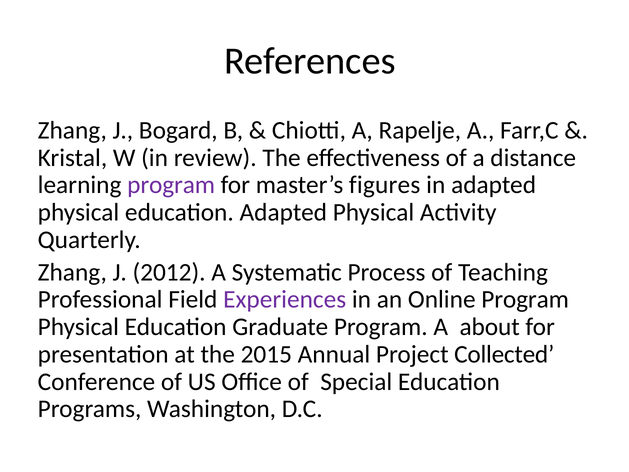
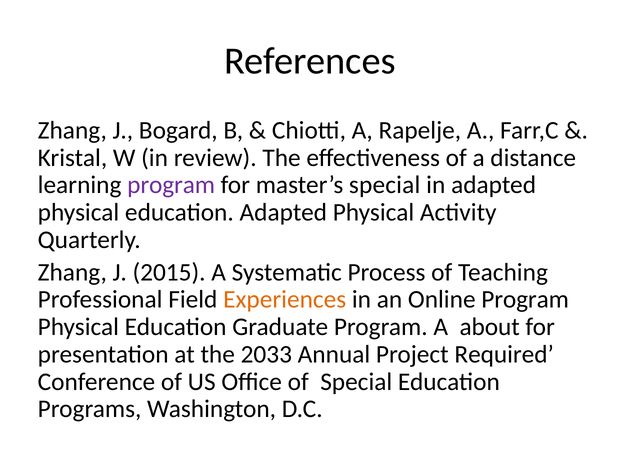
master’s figures: figures -> special (385, 185)
2012: 2012 -> 2015 (169, 272)
Experiences colour: purple -> orange (285, 299)
2015: 2015 -> 2033 (266, 354)
Collected: Collected -> Required (504, 354)
